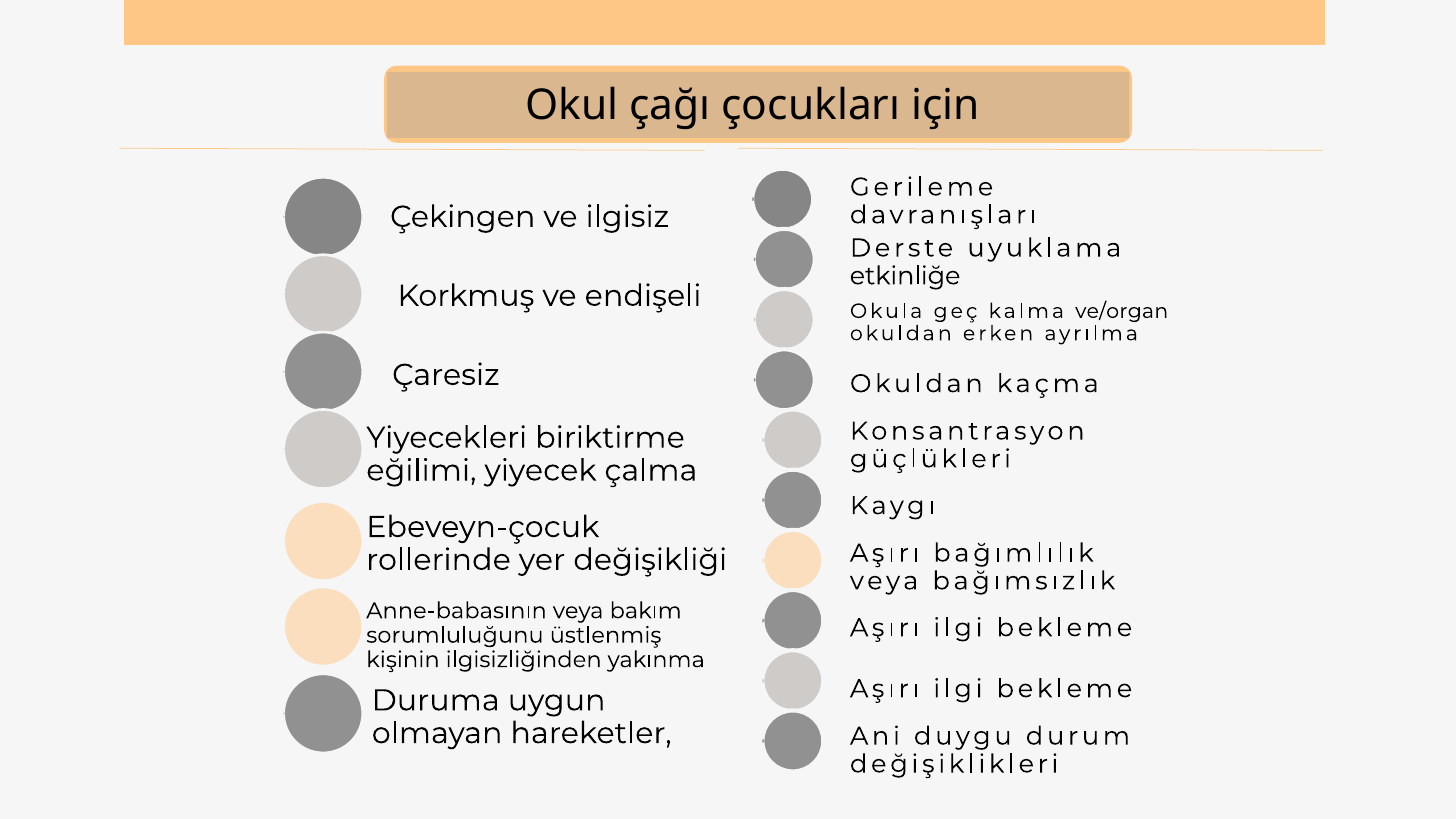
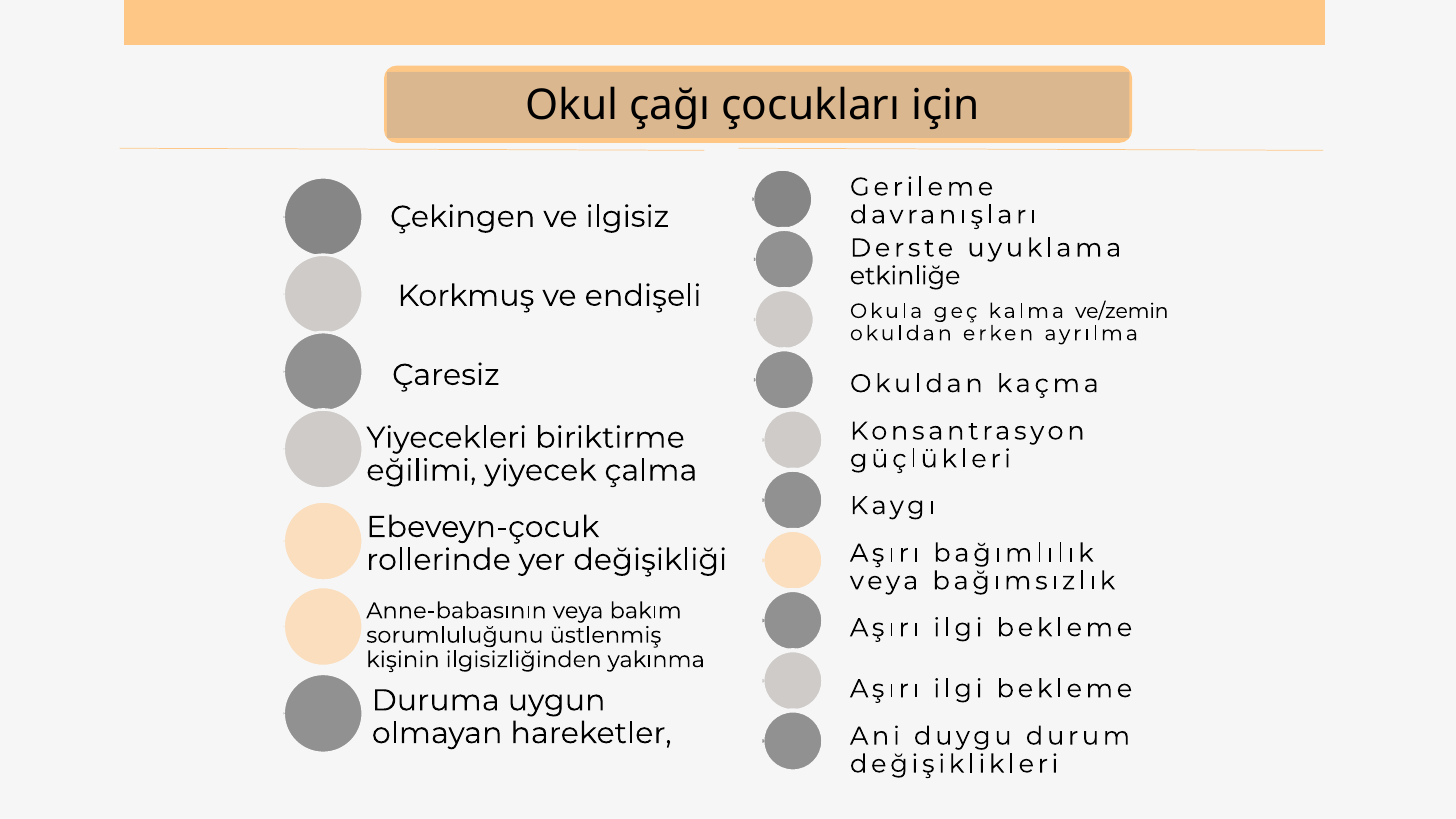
ve/organ: ve/organ -> ve/zemin (1122, 311)
